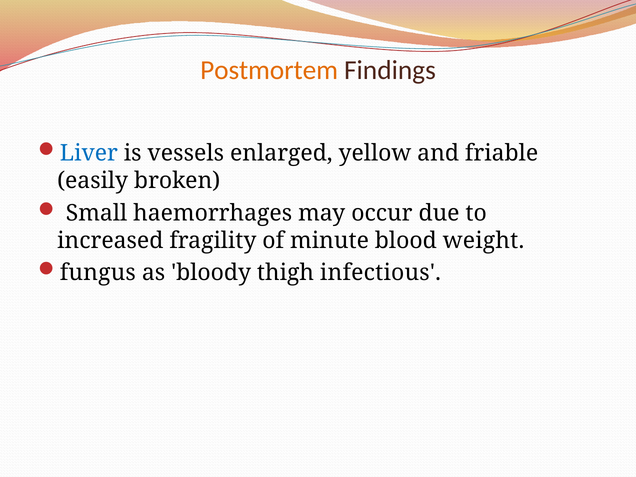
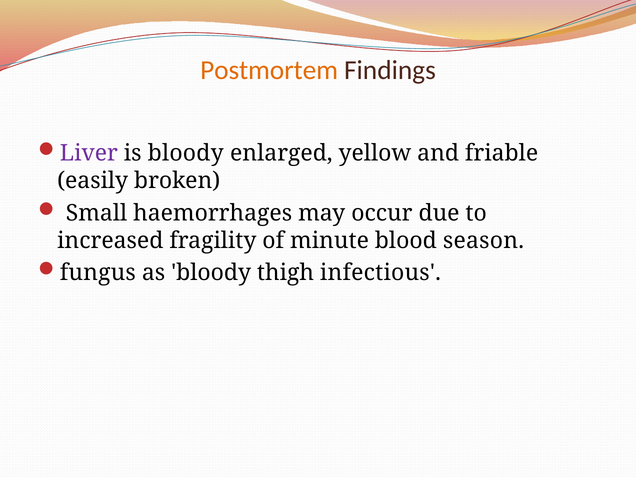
Liver colour: blue -> purple (89, 153)
is vessels: vessels -> bloody (186, 153)
weight: weight -> season (483, 241)
